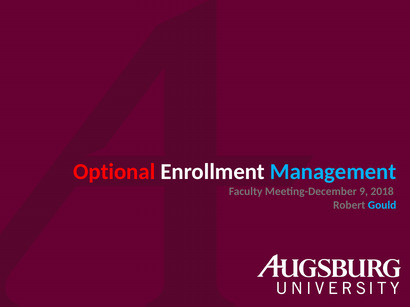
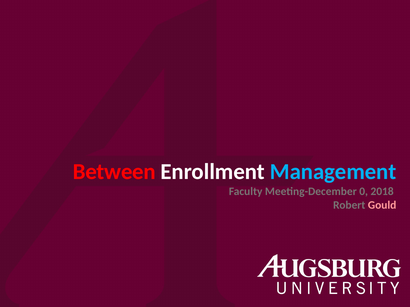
Optional: Optional -> Between (114, 172)
9: 9 -> 0 (364, 192)
Gould colour: light blue -> pink (382, 205)
